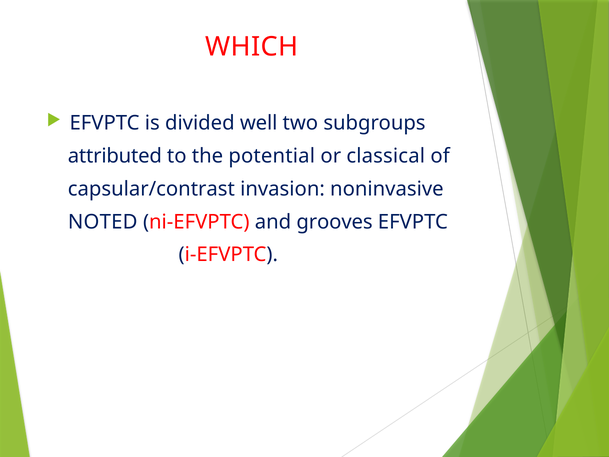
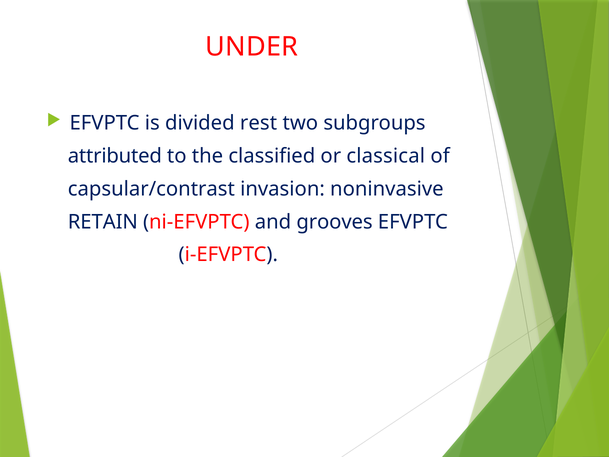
WHICH: WHICH -> UNDER (252, 47)
well: well -> rest (259, 123)
potential: potential -> classified (272, 156)
NOTED: NOTED -> RETAIN (103, 222)
